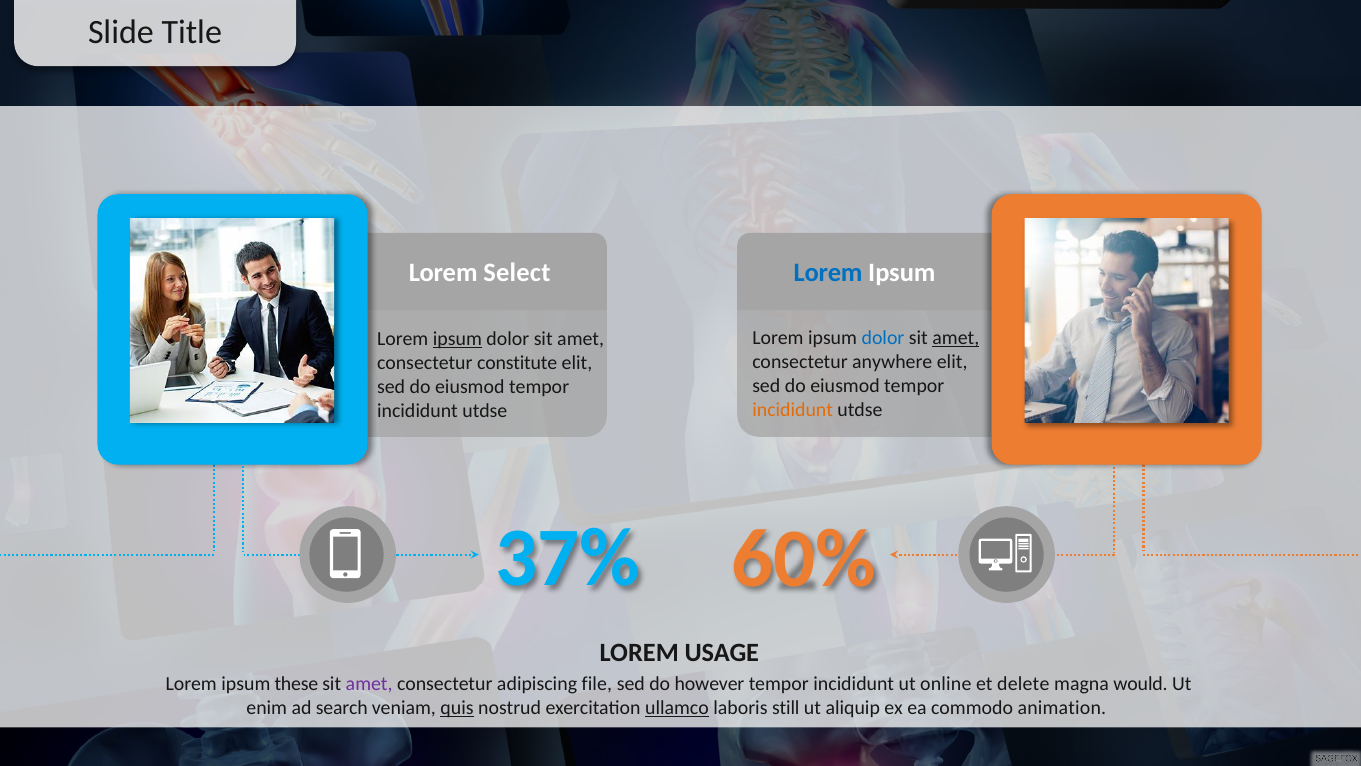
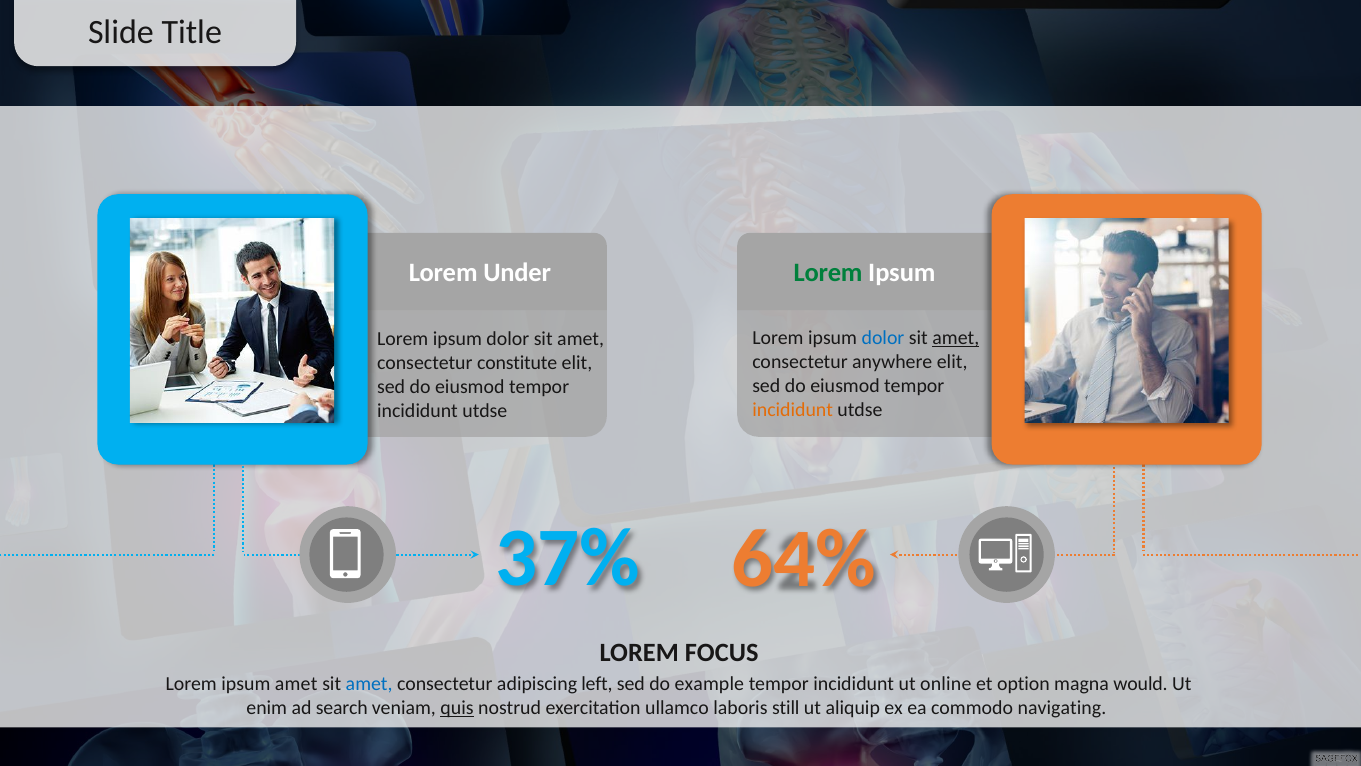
Select: Select -> Under (517, 273)
Lorem colour: blue -> green (828, 273)
ipsum underline: present -> none (457, 339)
60%: 60% -> 64% (804, 558)
USAGE: USAGE -> FOCUS (722, 652)
ipsum these: these -> amet (296, 683)
amet colour: purple -> blue (369, 683)
file: file -> left (597, 683)
however: however -> example (709, 683)
delete: delete -> option (1023, 683)
ullamco underline: present -> none (677, 707)
animation: animation -> navigating (1062, 707)
